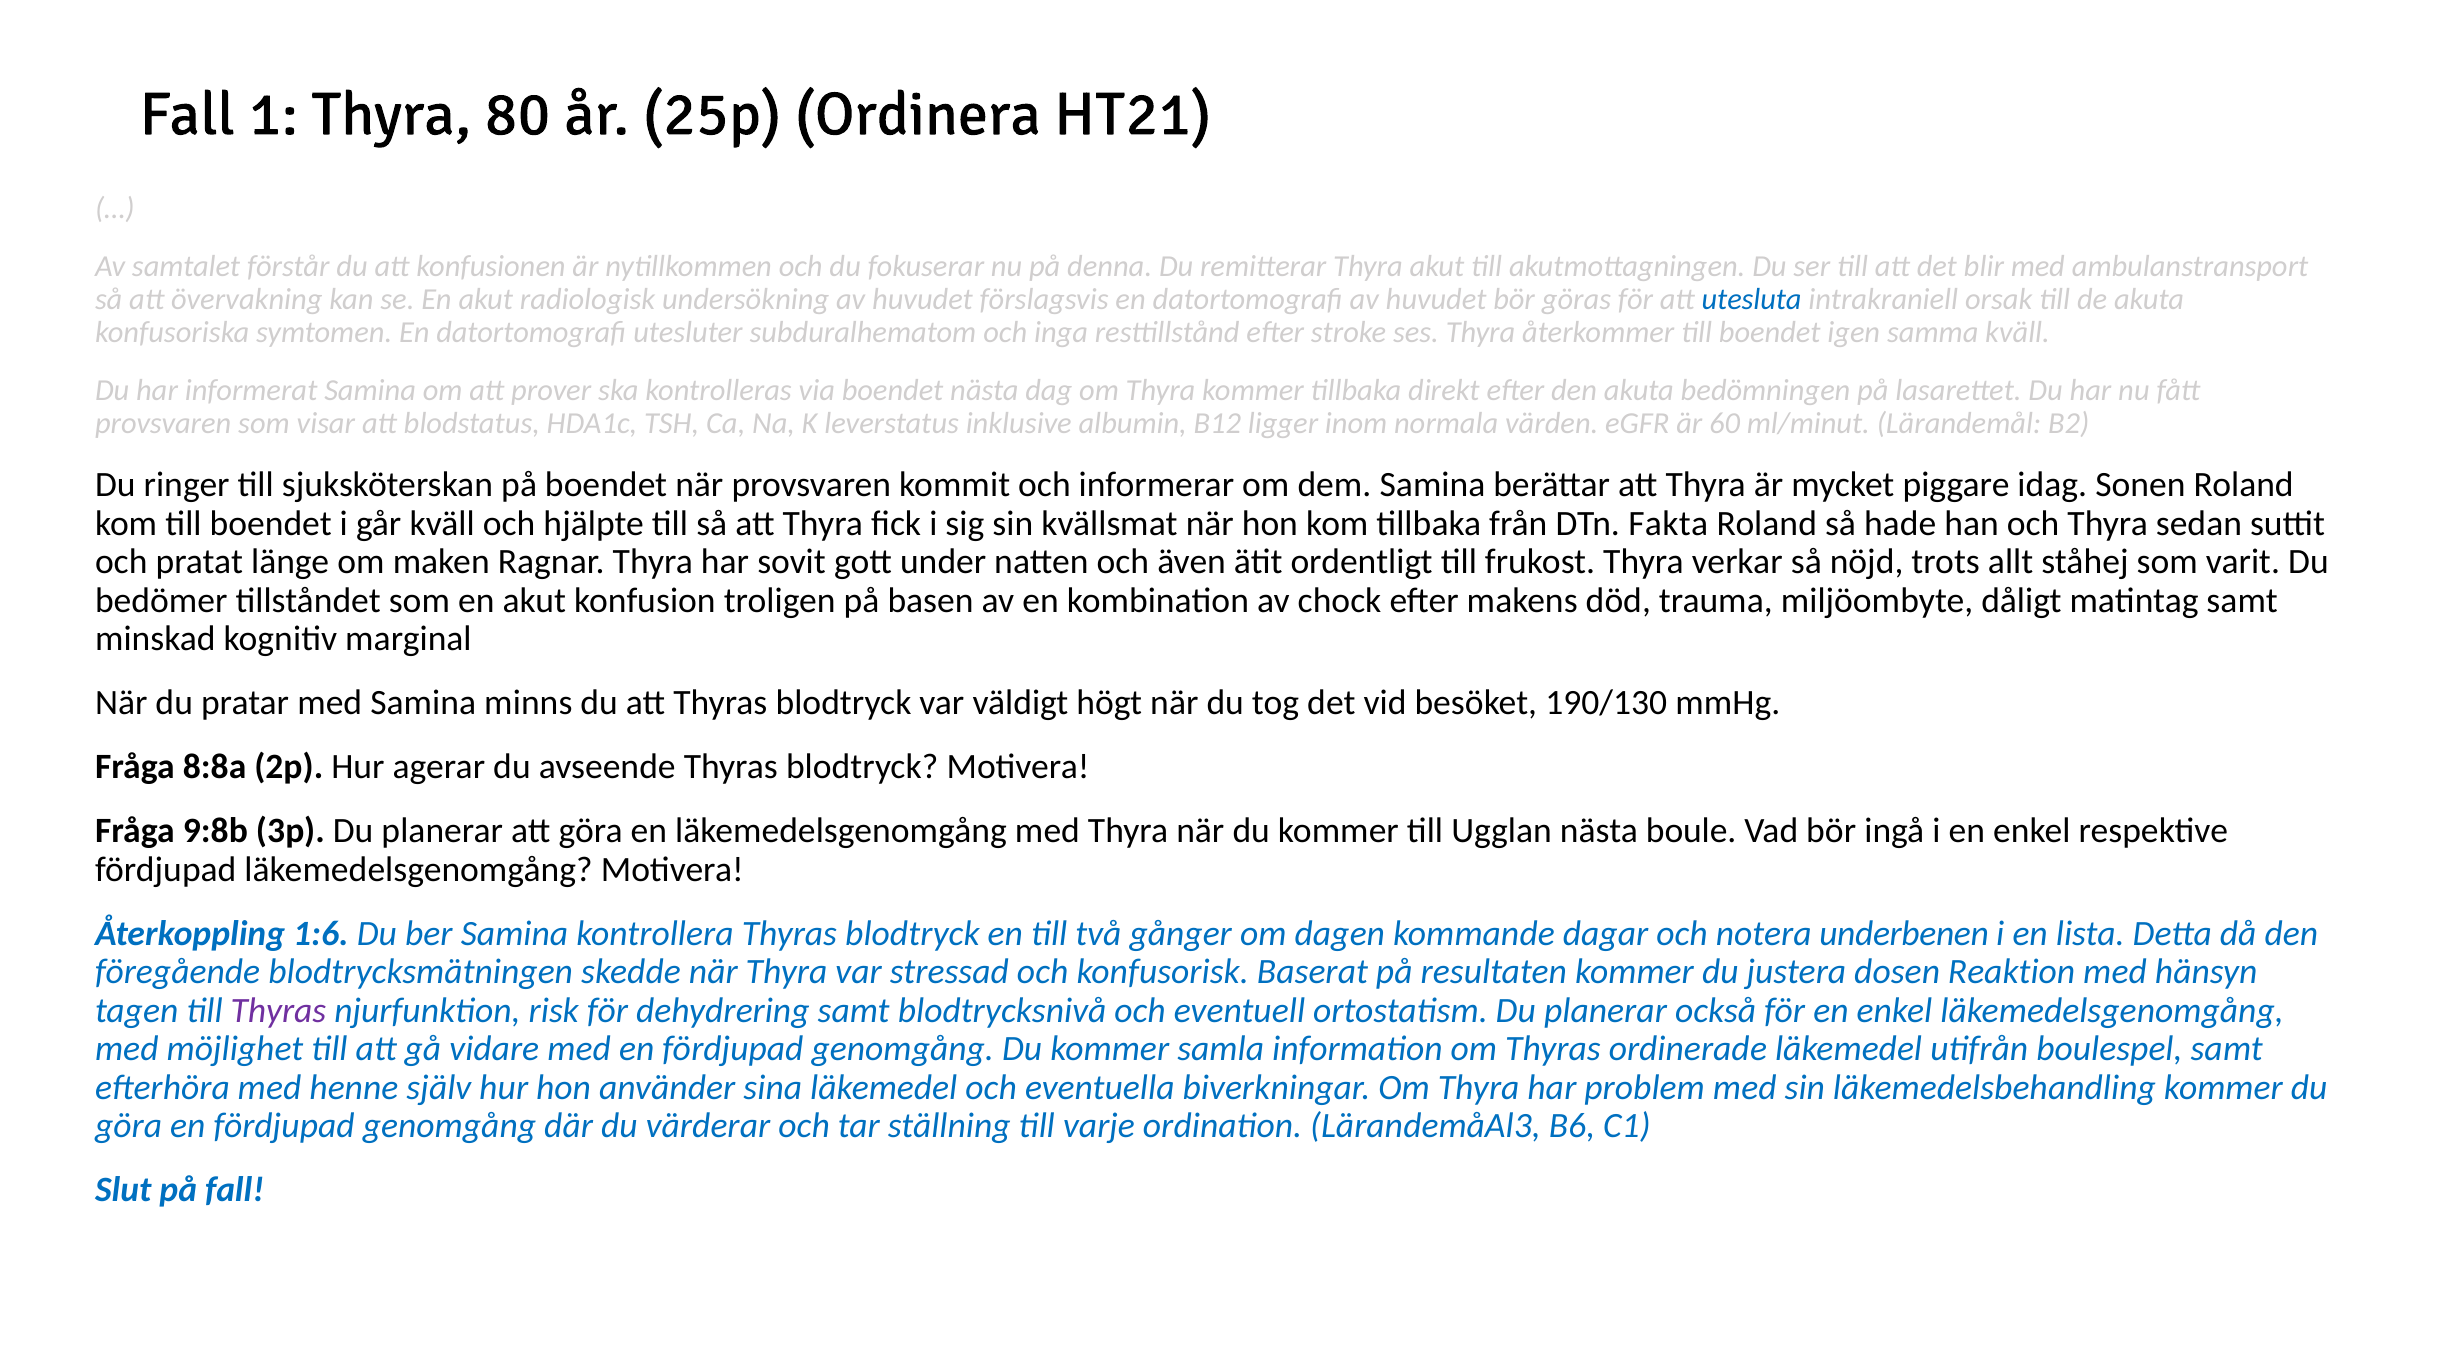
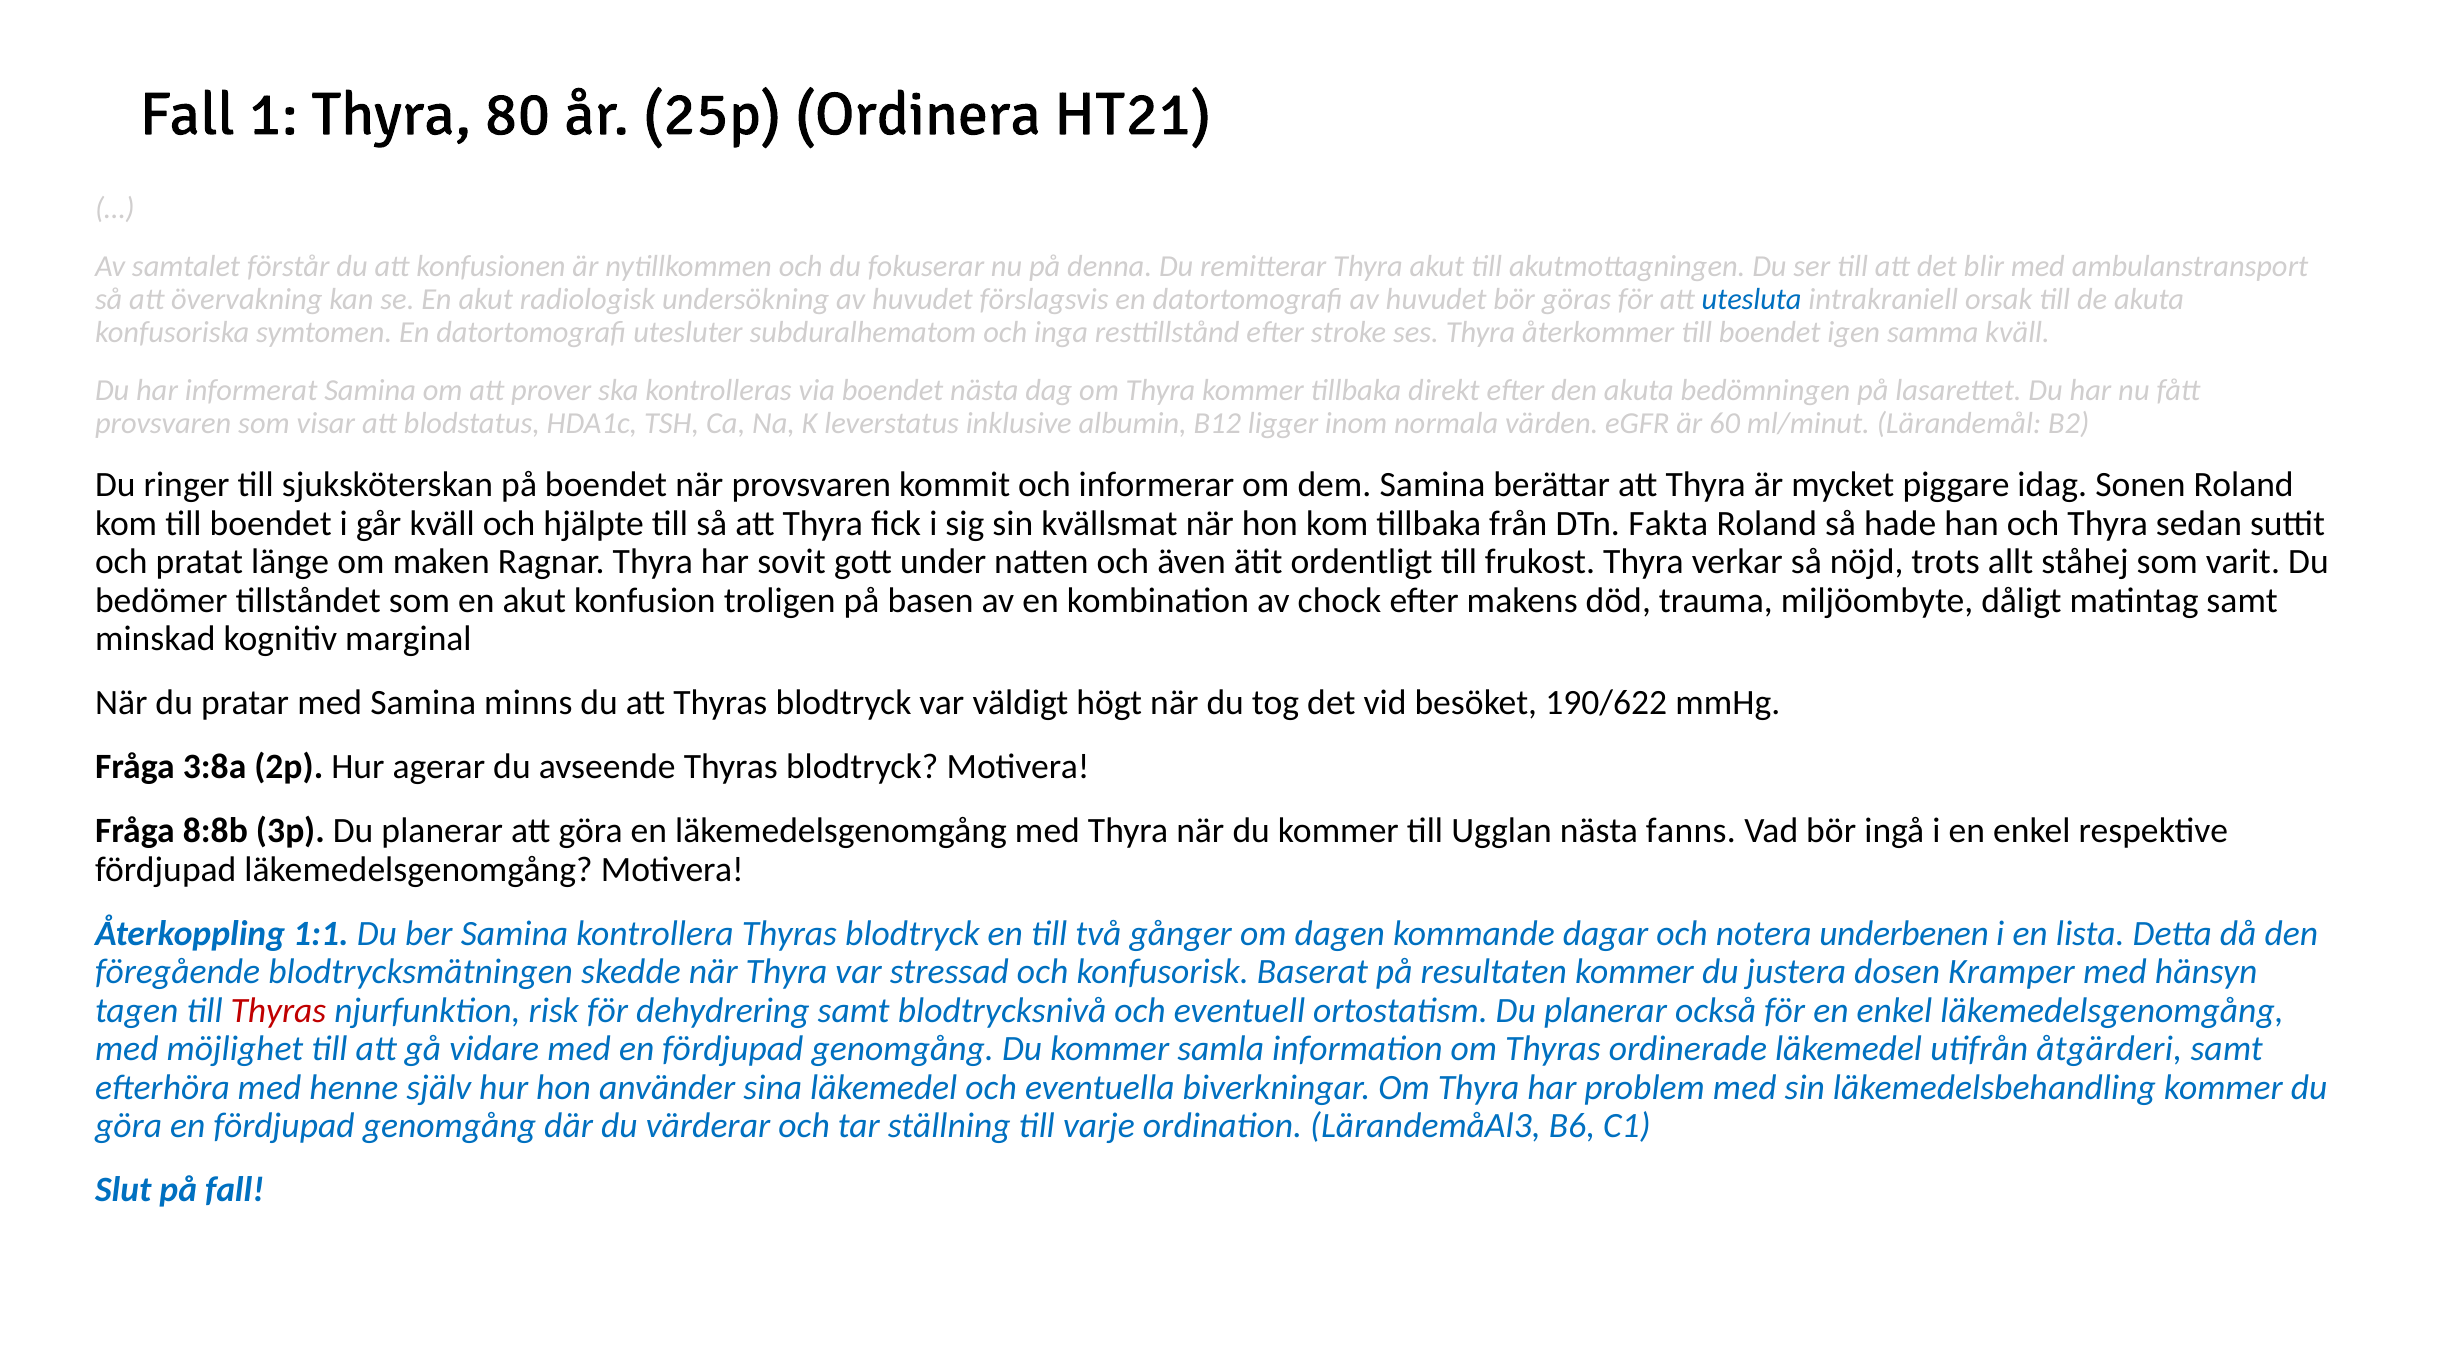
190/130: 190/130 -> 190/622 (1606, 703)
8:8a: 8:8a -> 3:8a (215, 767)
9:8b: 9:8b -> 8:8b (215, 831)
boule: boule -> fanns (1691, 831)
1:6: 1:6 -> 1:1 (321, 933)
Reaktion: Reaktion -> Kramper (2011, 972)
Thyras colour: purple -> red (278, 1010)
boulespel: boulespel -> åtgärderi (2109, 1049)
